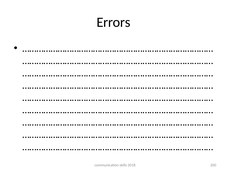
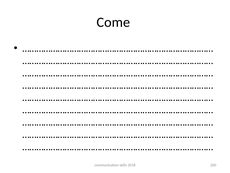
Errors: Errors -> Come (113, 22)
